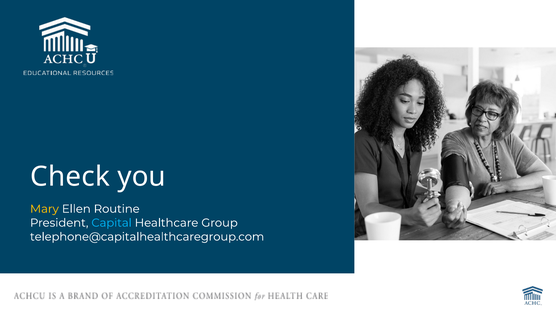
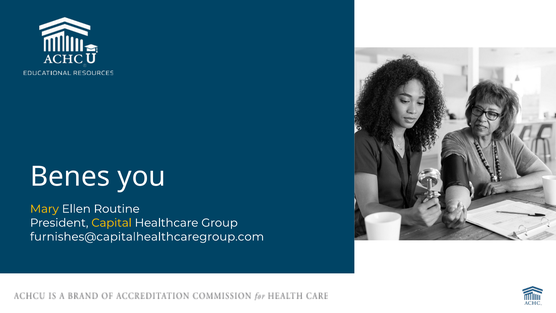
Check: Check -> Benes (70, 177)
Capital colour: light blue -> yellow (112, 223)
telephone@capitalhealthcaregroup.com: telephone@capitalhealthcaregroup.com -> furnishes@capitalhealthcaregroup.com (147, 237)
